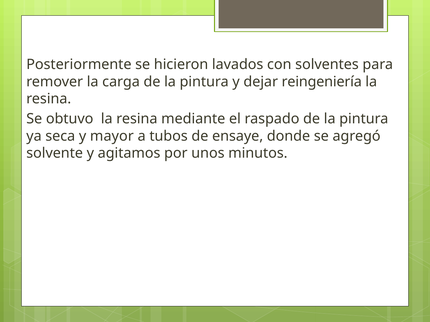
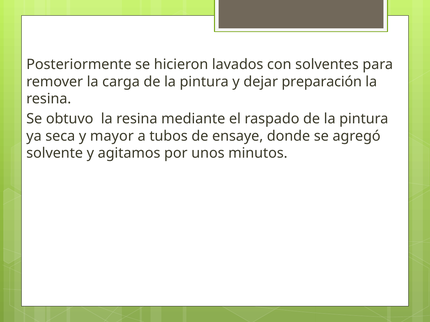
reingeniería: reingeniería -> preparación (322, 82)
